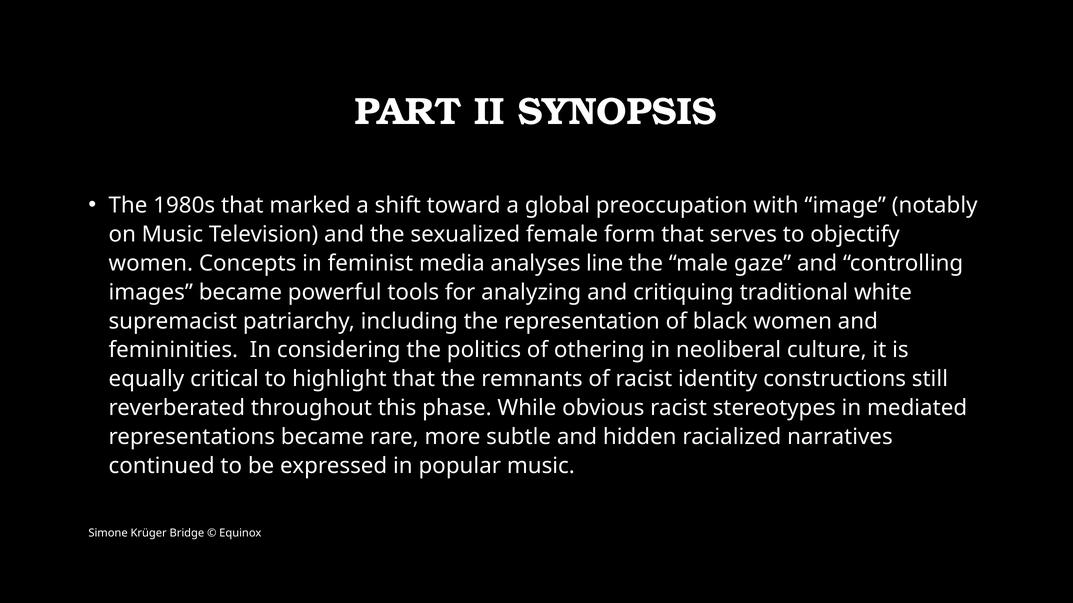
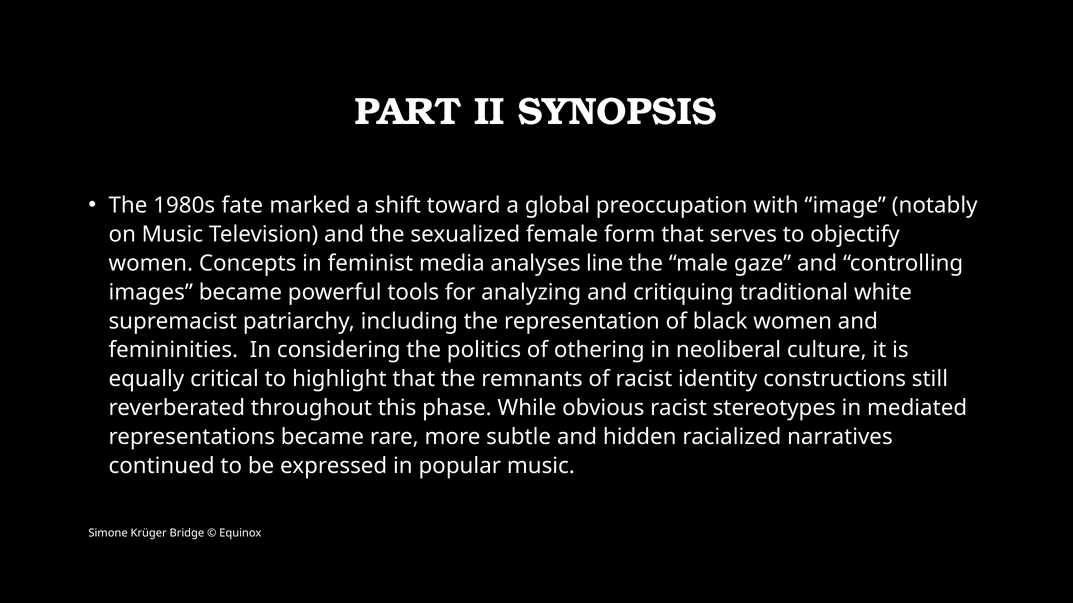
1980s that: that -> fate (242, 206)
